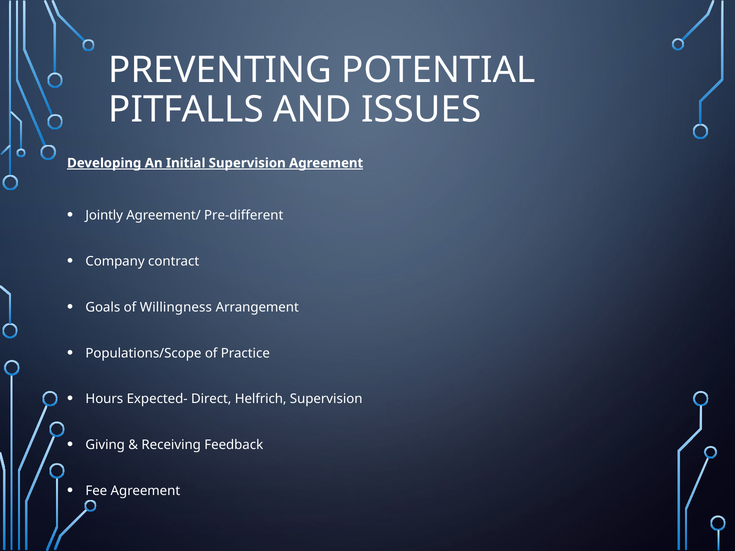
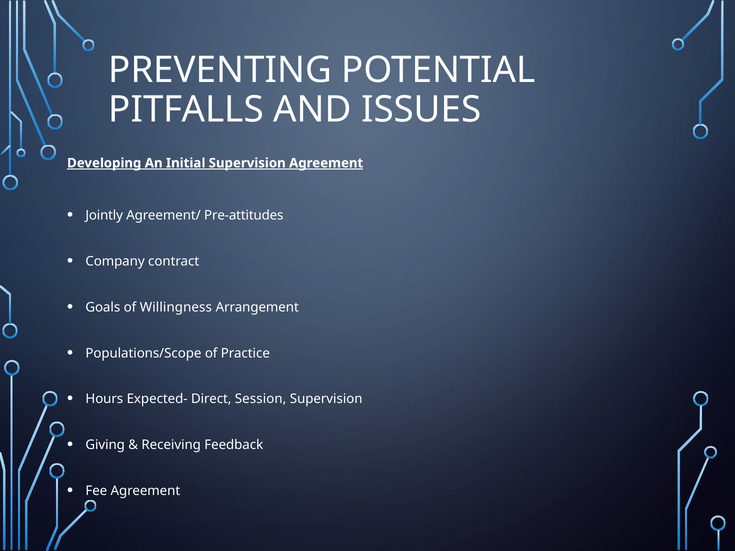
Pre-different: Pre-different -> Pre-attitudes (244, 216)
Helfrich: Helfrich -> Session (261, 399)
